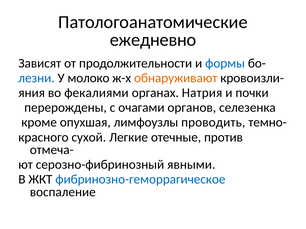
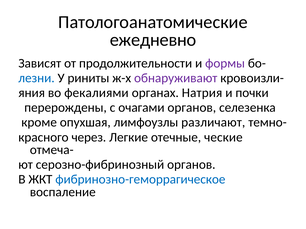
формы colour: blue -> purple (225, 63)
молоко: молоко -> риниты (88, 78)
обнаруживают colour: orange -> purple (176, 78)
проводить: проводить -> различают (213, 123)
сухой: сухой -> через (89, 137)
против: против -> ческие (223, 137)
серозно-фибринозный явными: явными -> органов (191, 165)
